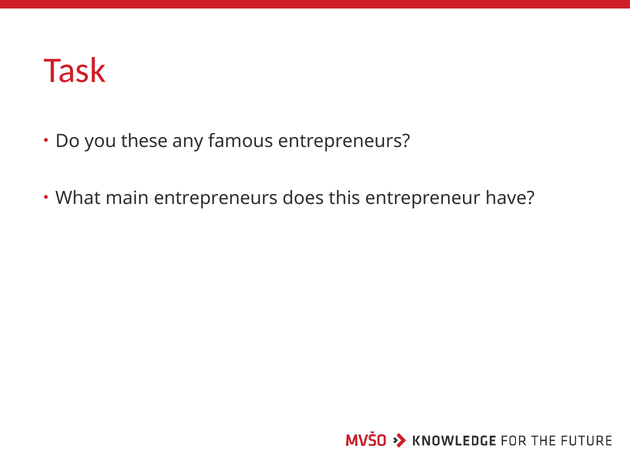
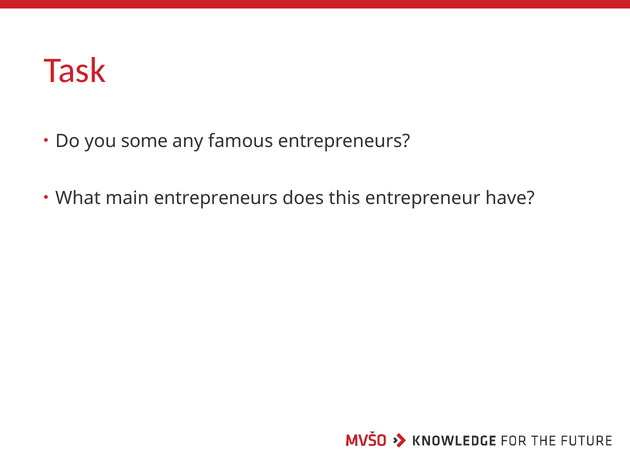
these: these -> some (144, 141)
